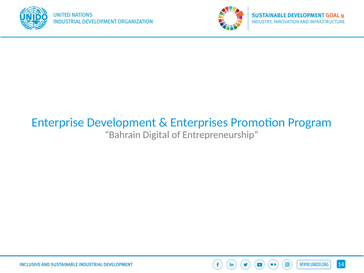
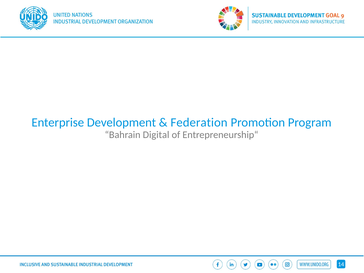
Enterprises: Enterprises -> Federation (199, 122)
